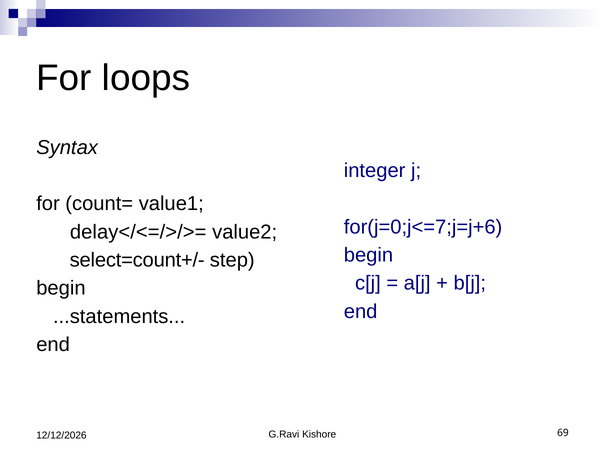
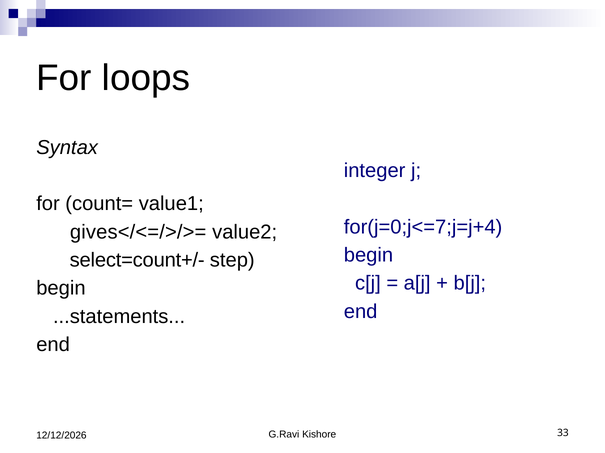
for(j=0;j<=7;j=j+6: for(j=0;j<=7;j=j+6 -> for(j=0;j<=7;j=j+4 (423, 227)
delay</<=/>/>=: delay</<=/>/>= -> gives</<=/>/>= (138, 232)
69: 69 -> 33 (563, 434)
